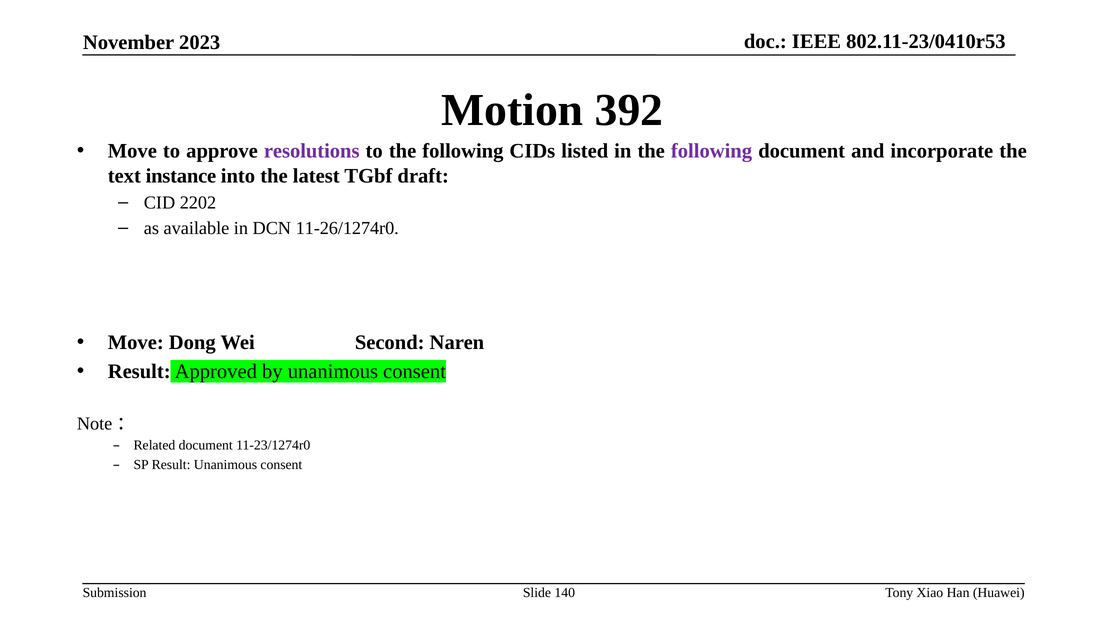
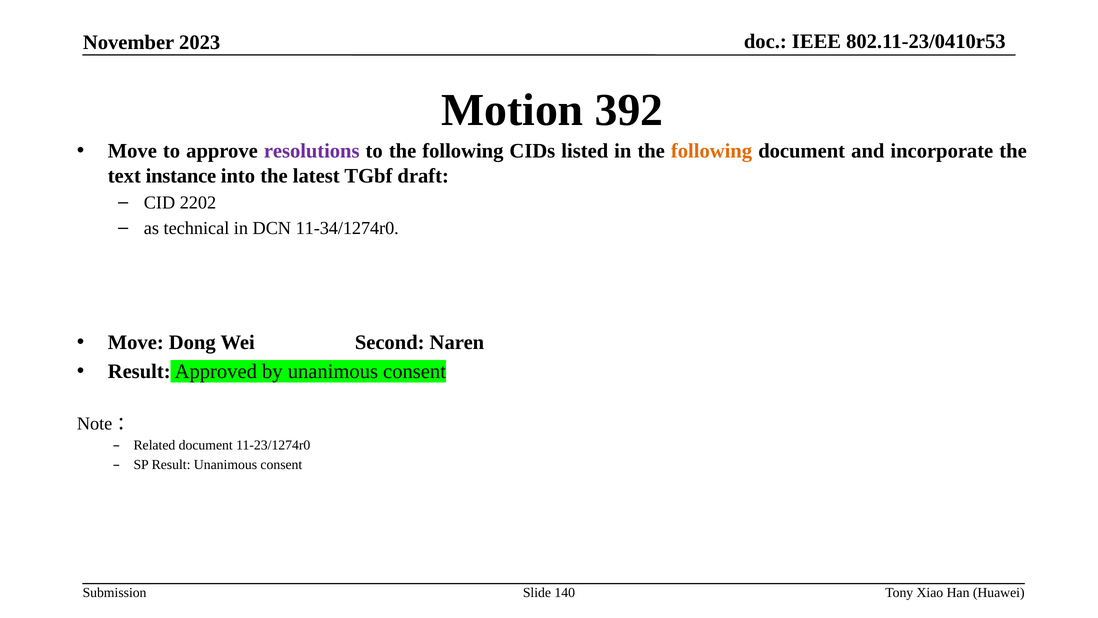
following colour: purple -> orange (712, 151)
available: available -> technical (196, 228)
11-26/1274r0: 11-26/1274r0 -> 11-34/1274r0 (347, 228)
